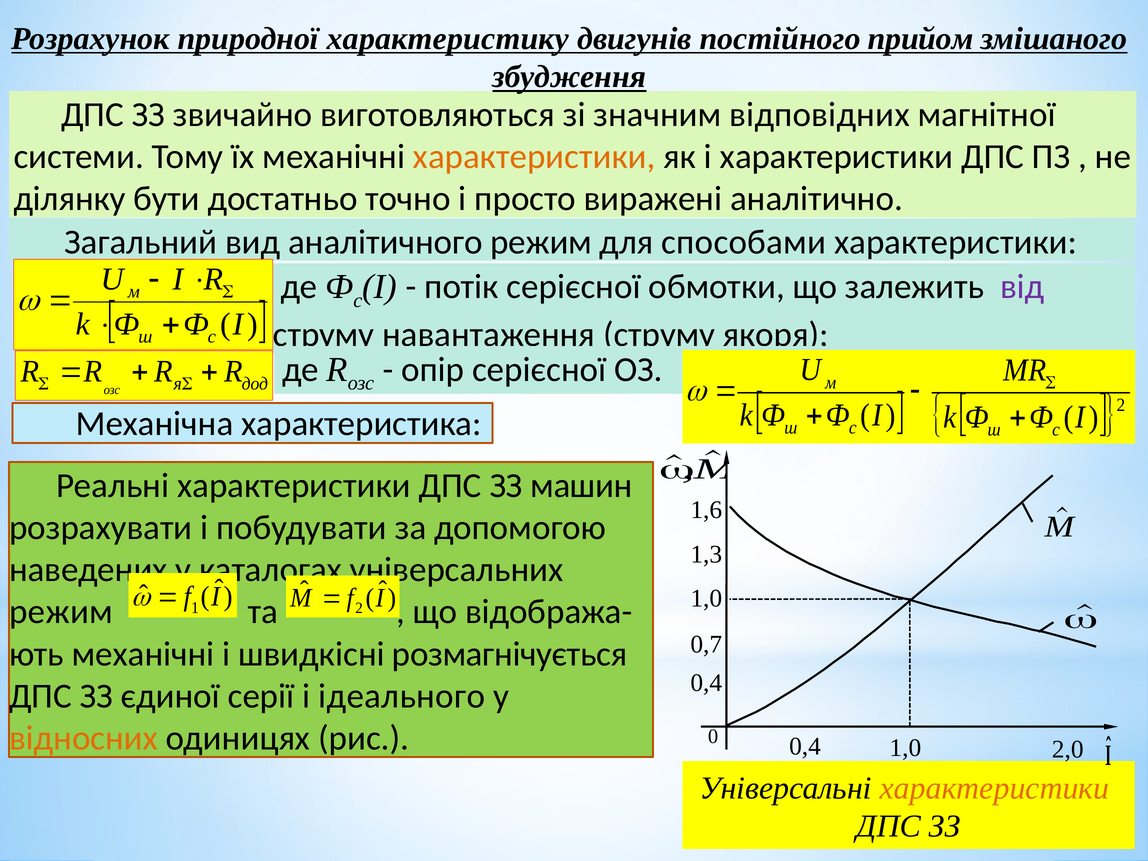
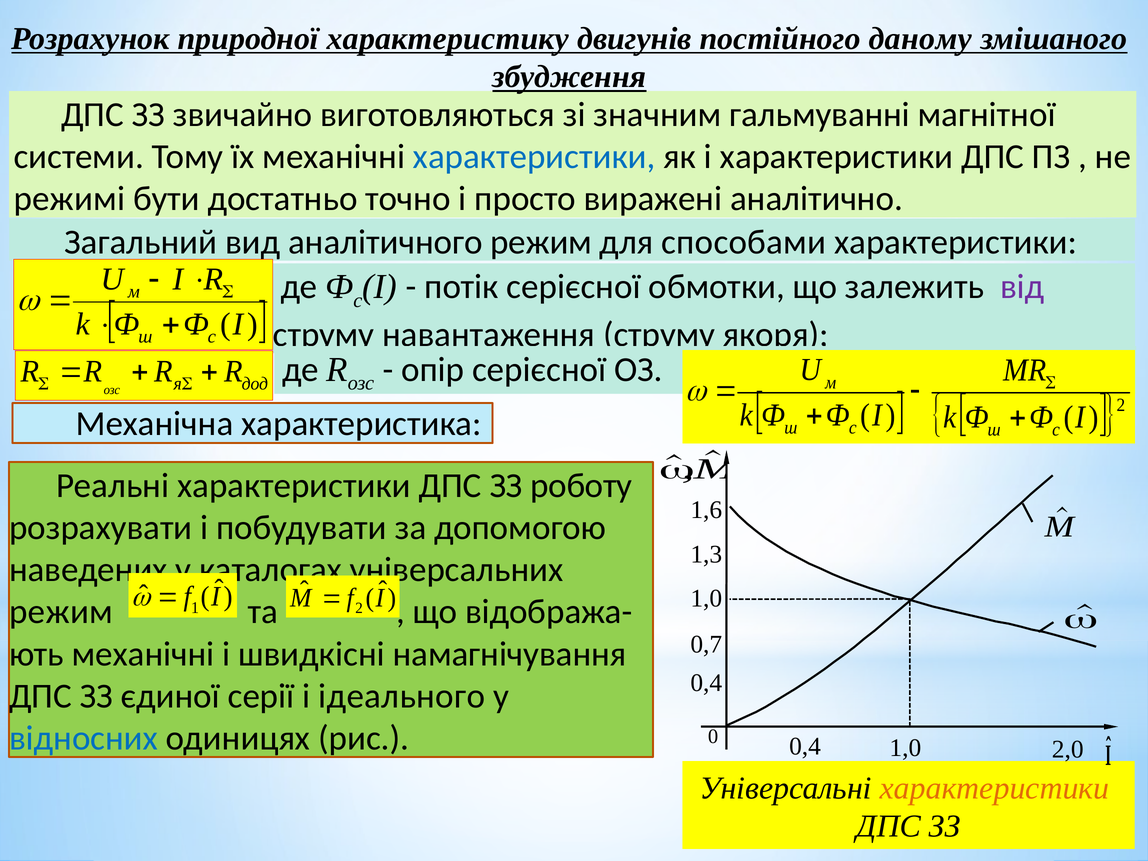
прийом: прийом -> даному (920, 39)
відповідних: відповідних -> гальмуванні (820, 115)
характеристики colour: orange -> blue (534, 157)
ділянку: ділянку -> режимі (69, 199)
машин: машин -> роботу (581, 486)
розмагнічується: розмагнічується -> намагнічування (510, 654)
відносних colour: orange -> blue (84, 738)
